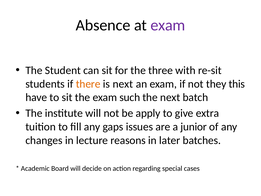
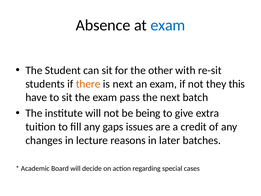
exam colour: purple -> blue (168, 25)
three: three -> other (161, 70)
such: such -> pass (130, 97)
apply: apply -> being (148, 113)
junior: junior -> credit (194, 127)
